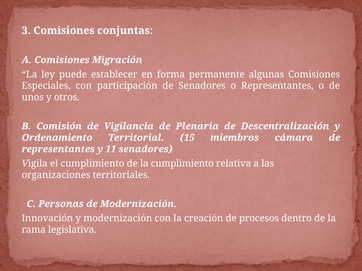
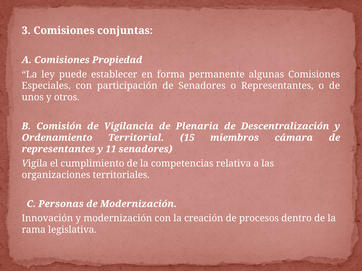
Migración: Migración -> Propiedad (117, 60)
la cumplimiento: cumplimiento -> competencias (182, 164)
